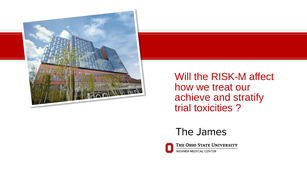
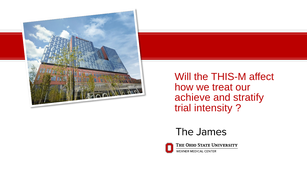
RISK-M: RISK-M -> THIS-M (229, 77)
toxicities: toxicities -> intensity (213, 108)
